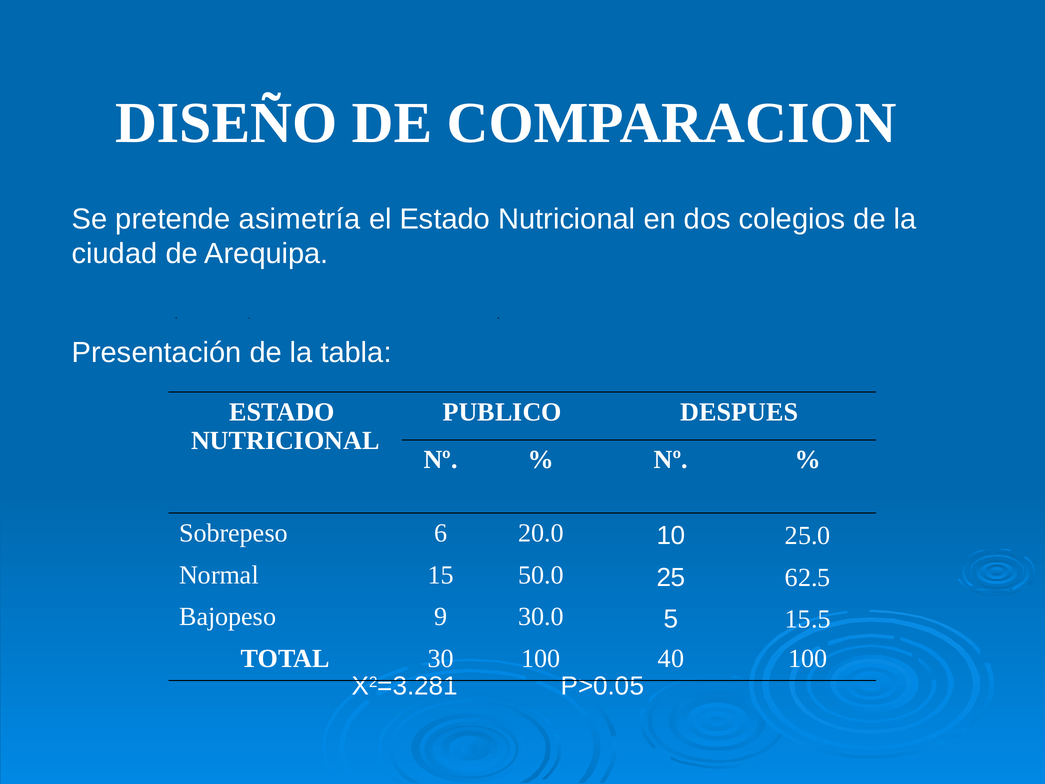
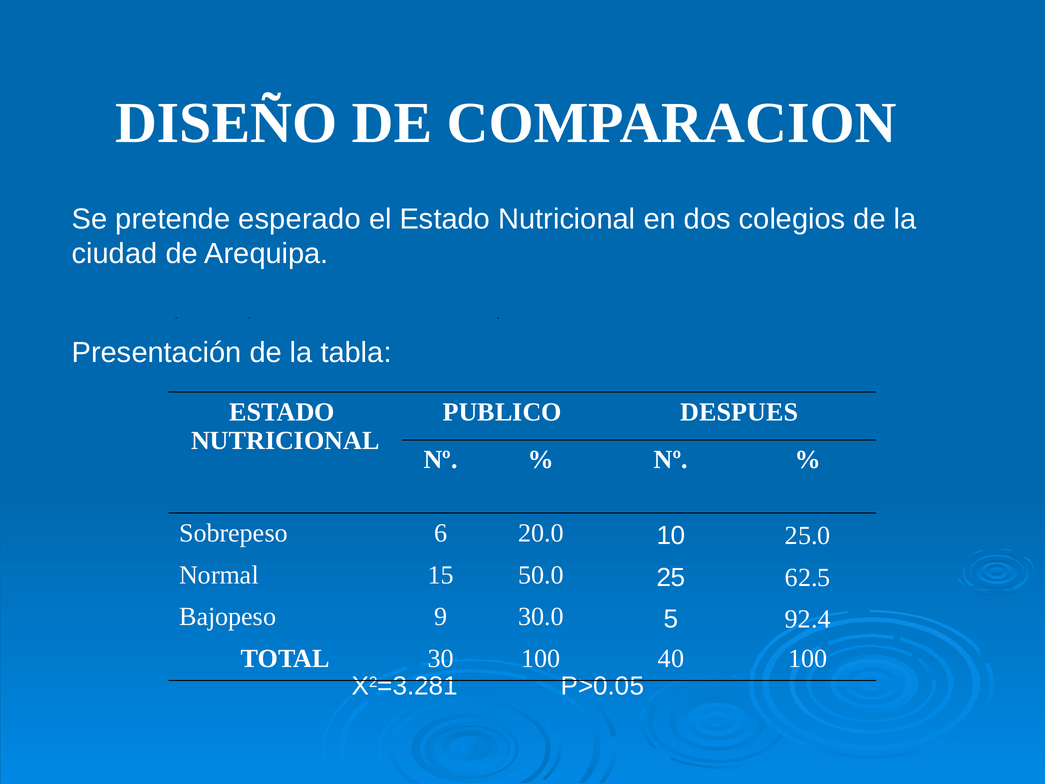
asimetría: asimetría -> esperado (299, 219)
15.5: 15.5 -> 92.4 (808, 619)
